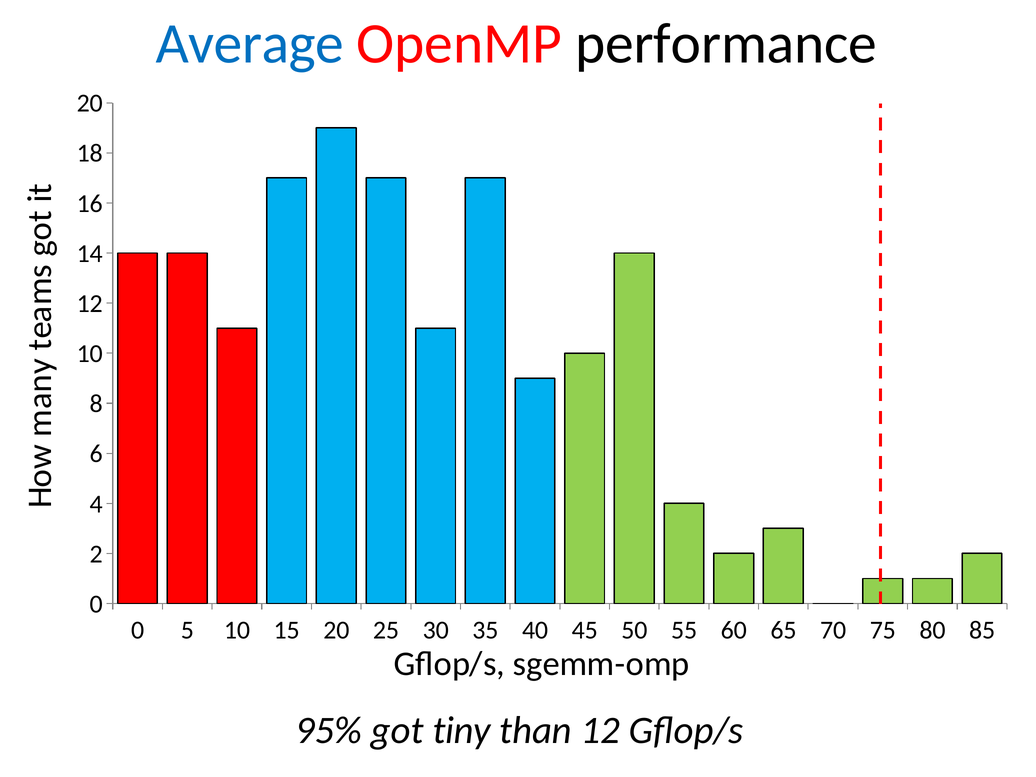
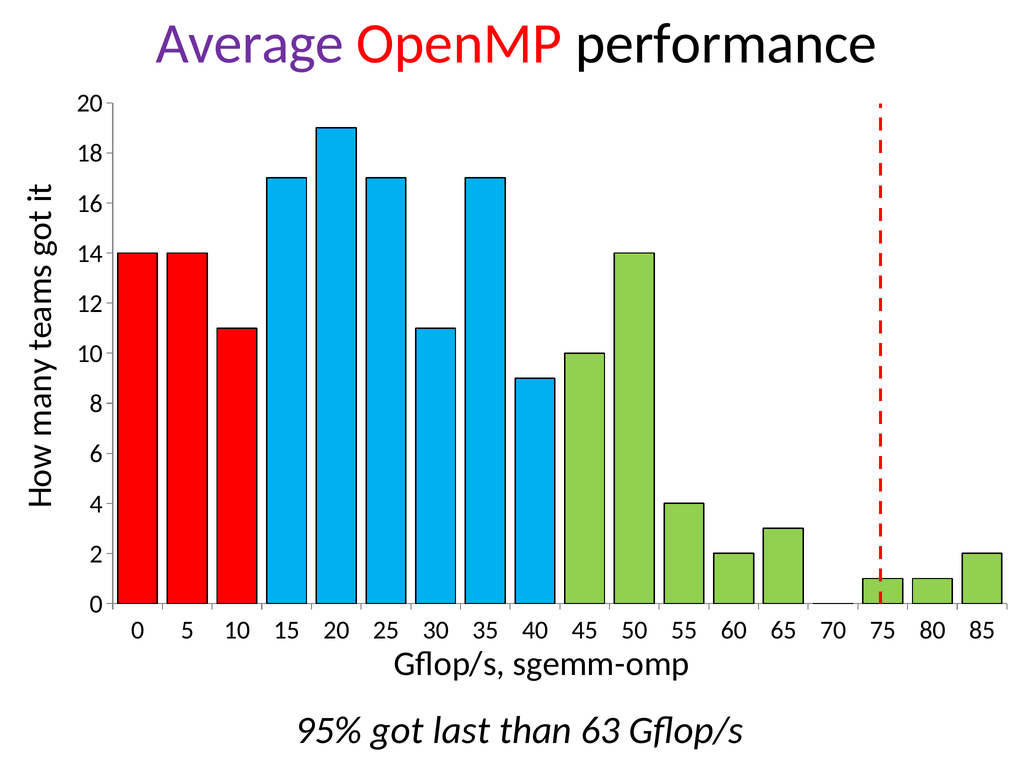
Average colour: blue -> purple (250, 44)
tiny: tiny -> last (461, 730)
than 12: 12 -> 63 (600, 730)
